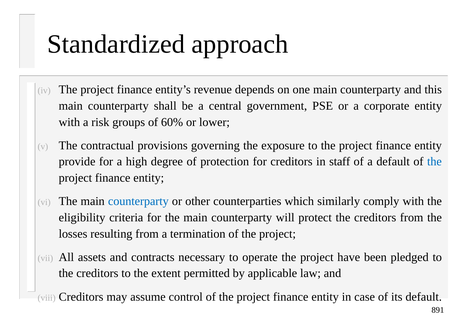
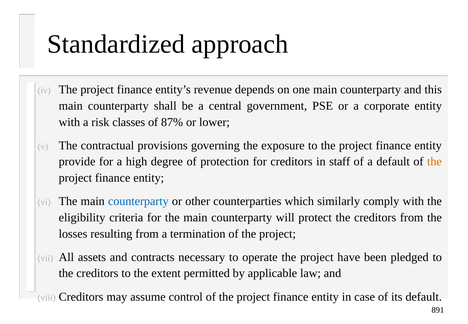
groups: groups -> classes (129, 122)
60%: 60% -> 87% (172, 122)
the colour: blue -> orange (434, 162)
